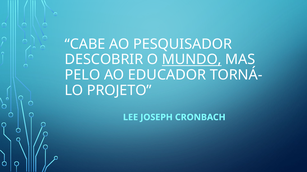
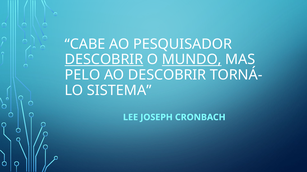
DESCOBRIR underline: none -> present (104, 60)
AO EDUCADOR: EDUCADOR -> DESCOBRIR (167, 75)
PROJETO: PROJETO -> SISTEMA (119, 91)
